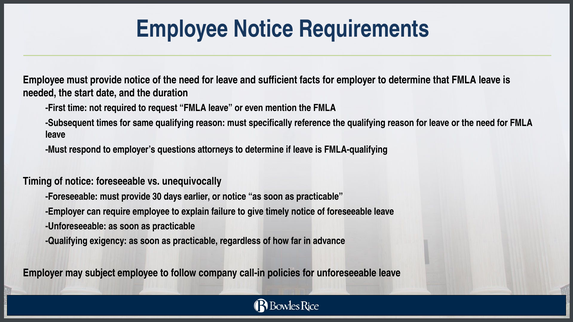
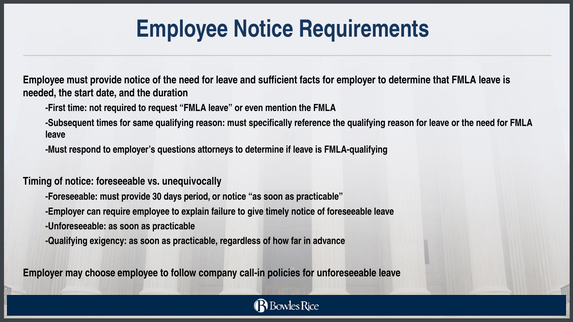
earlier: earlier -> period (197, 197)
subject: subject -> choose (100, 273)
